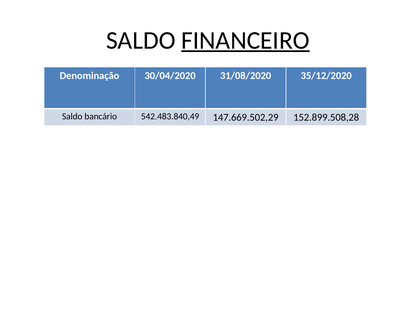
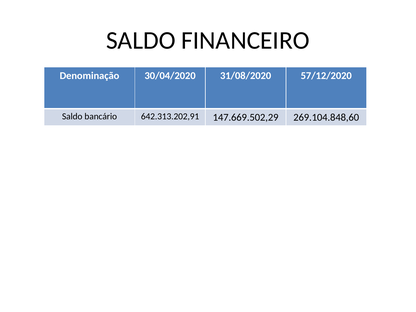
FINANCEIRO underline: present -> none (245, 40)
35/12/2020: 35/12/2020 -> 57/12/2020 (326, 76)
542.483.840,49: 542.483.840,49 -> 642.313.202,91 (170, 117)
152.899.508,28: 152.899.508,28 -> 269.104.848,60 (326, 117)
